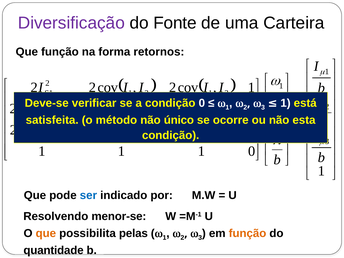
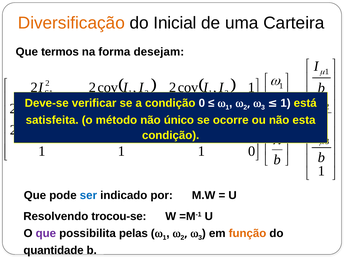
Diversificação colour: purple -> orange (71, 23)
Fonte: Fonte -> Inicial (175, 23)
Que função: função -> termos (60, 52)
retornos: retornos -> desejam (159, 52)
menor-se: menor-se -> trocou-se (119, 216)
que colour: orange -> purple (46, 233)
